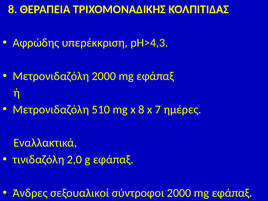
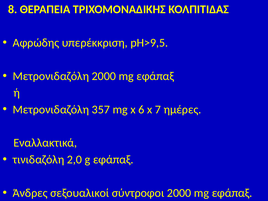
pH>4,3: pH>4,3 -> pH>9,5 (149, 43)
510: 510 -> 357 (101, 109)
x 8: 8 -> 6 (141, 109)
